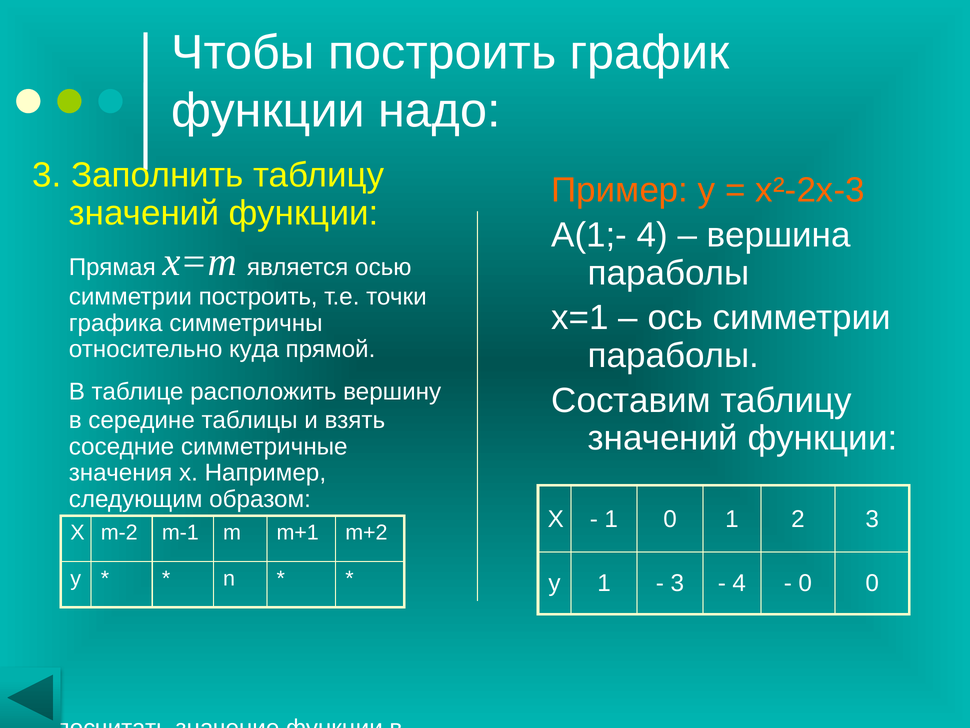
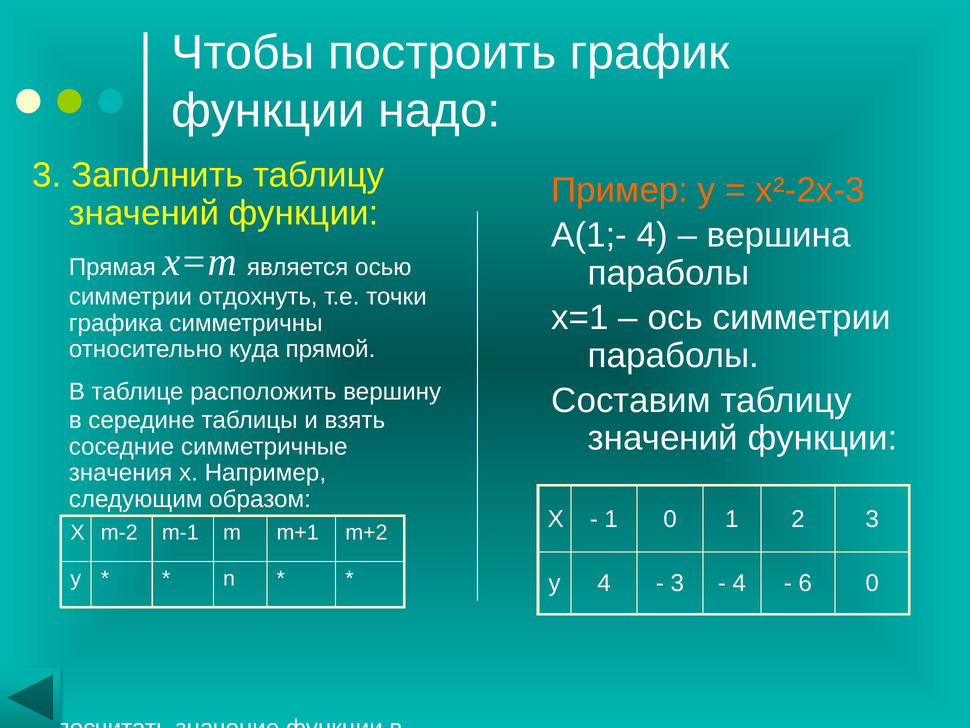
симметрии построить: построить -> отдохнуть (258, 297)
у 1: 1 -> 4 (604, 583)
0: 0 -> 6 (805, 583)
